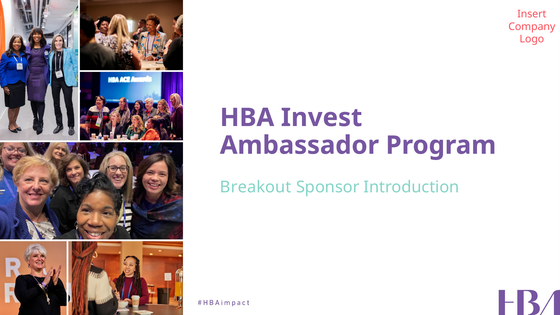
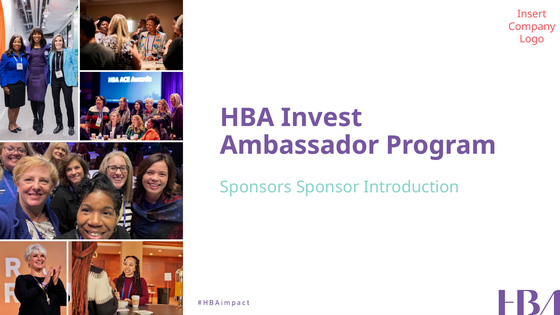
Breakout: Breakout -> Sponsors (256, 187)
